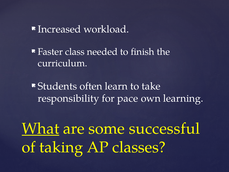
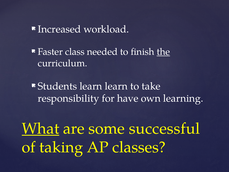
the underline: none -> present (163, 52)
Students often: often -> learn (91, 86)
pace: pace -> have (128, 98)
